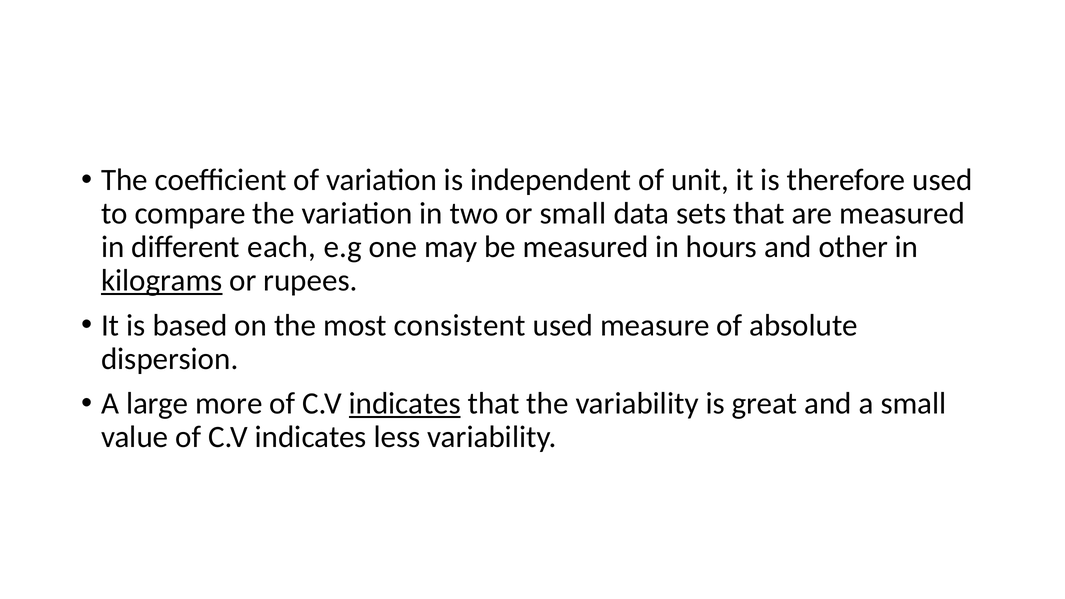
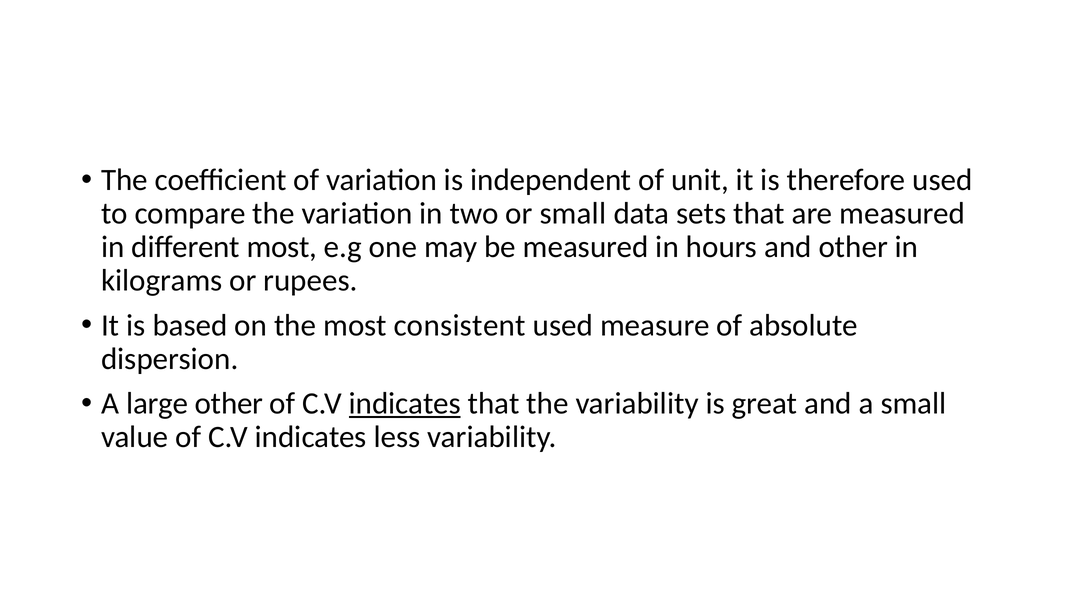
different each: each -> most (282, 247)
kilograms underline: present -> none (162, 281)
large more: more -> other (229, 404)
